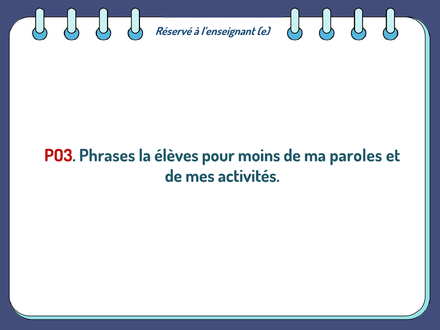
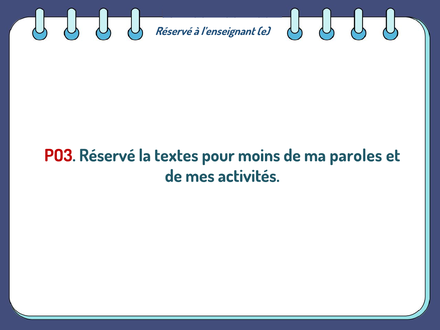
PO3 Phrases: Phrases -> Réservé (107, 156)
élèves: élèves -> textes (176, 156)
